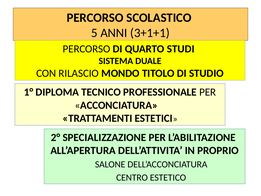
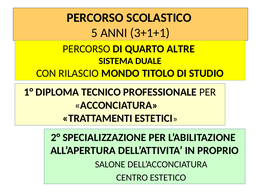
STUDI: STUDI -> ALTRE (181, 49)
